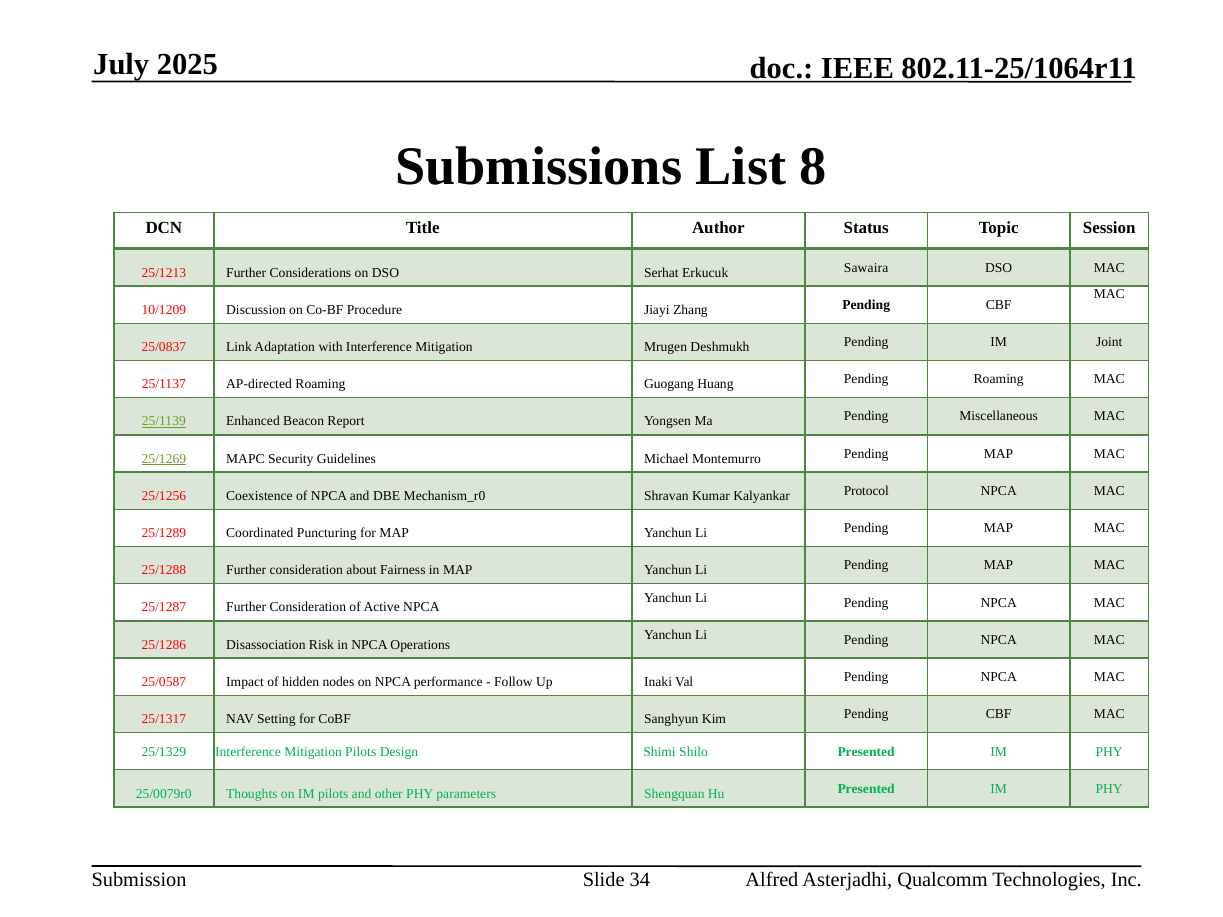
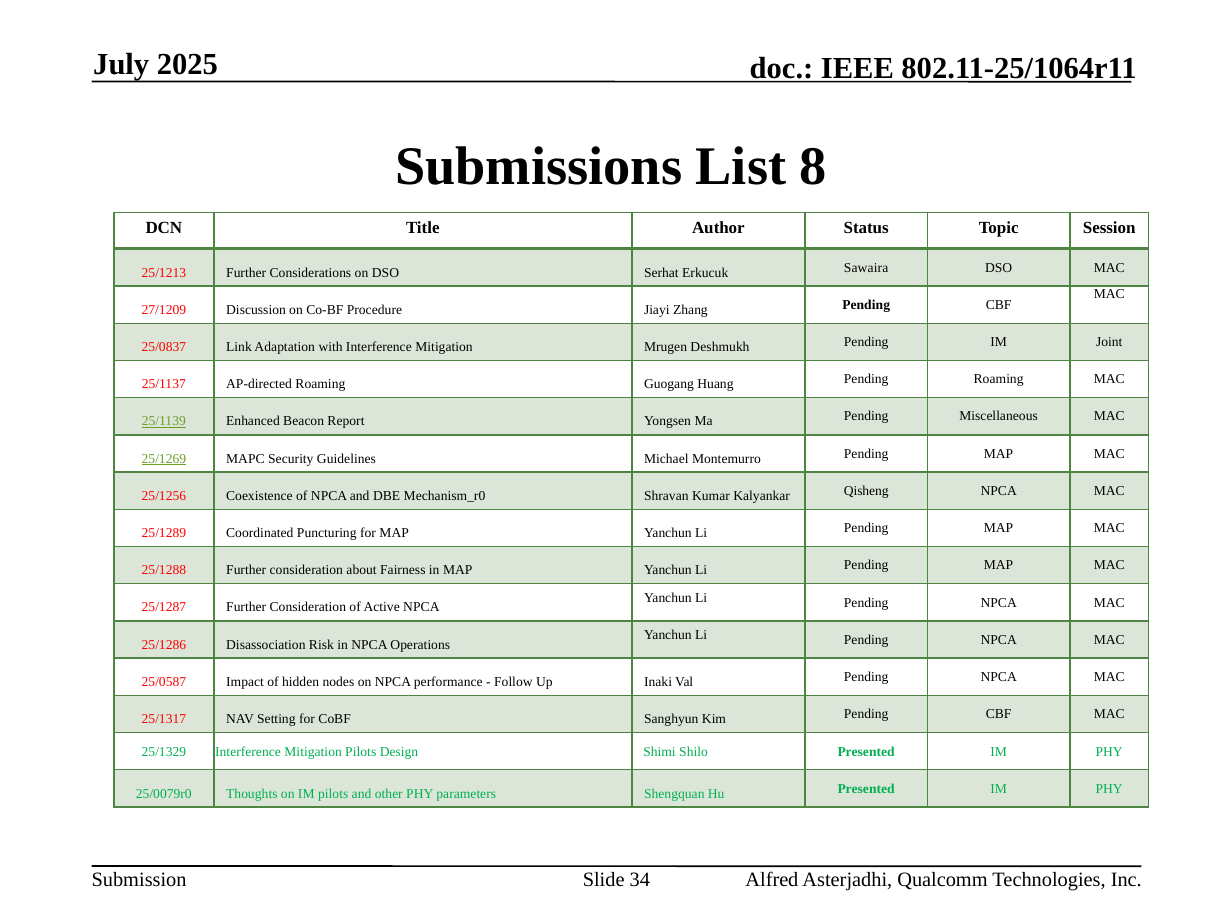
10/1209: 10/1209 -> 27/1209 (164, 310)
Protocol: Protocol -> Qisheng (866, 491)
